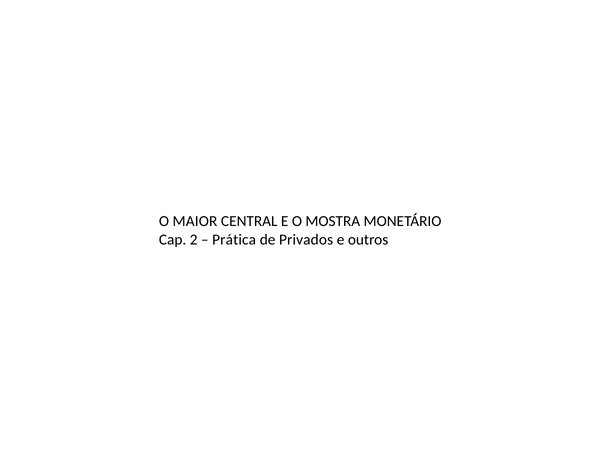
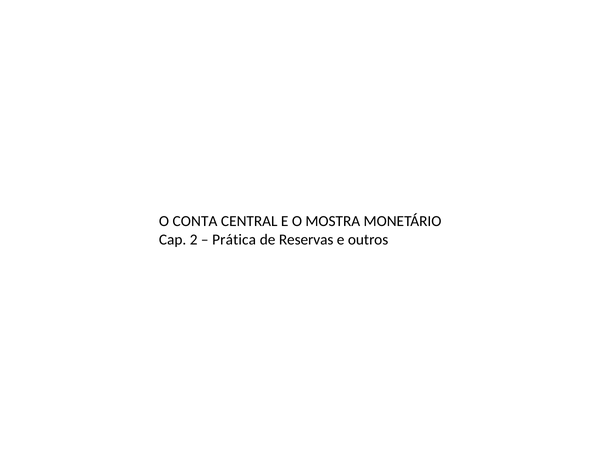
MAIOR: MAIOR -> CONTA (195, 221)
Privados: Privados -> Reservas (306, 239)
